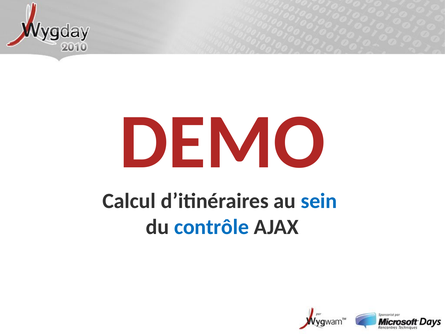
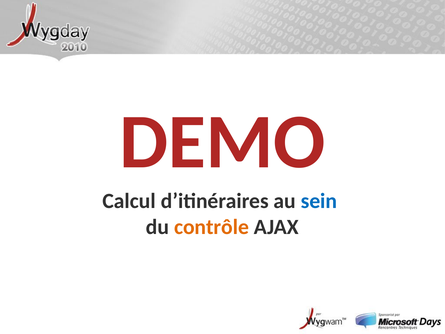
contrôle colour: blue -> orange (212, 227)
